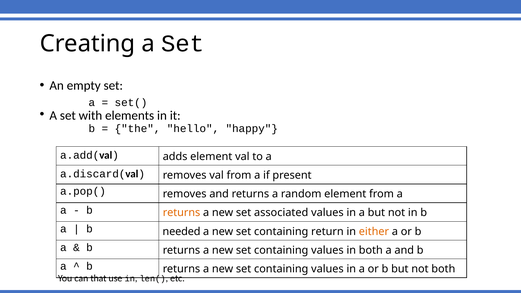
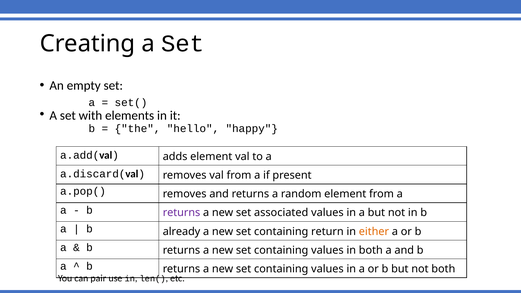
returns colour: orange -> purple (181, 213)
needed: needed -> already (182, 231)
that: that -> pair (98, 278)
